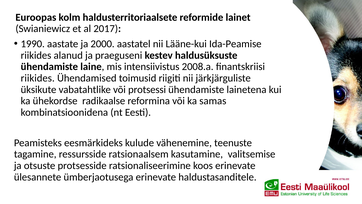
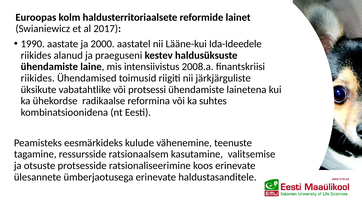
Ida-Peamise: Ida-Peamise -> Ida-Ideedele (235, 44)
samas: samas -> suhtes (213, 101)
